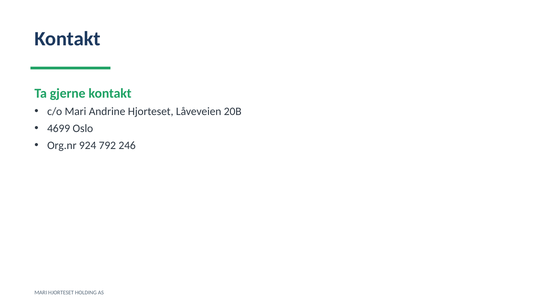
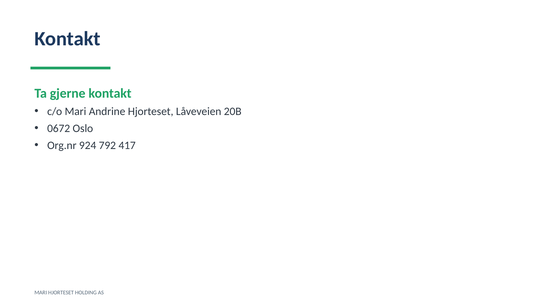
4699: 4699 -> 0672 (59, 128)
246: 246 -> 417 (127, 145)
